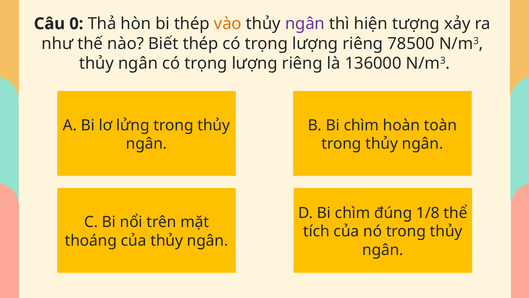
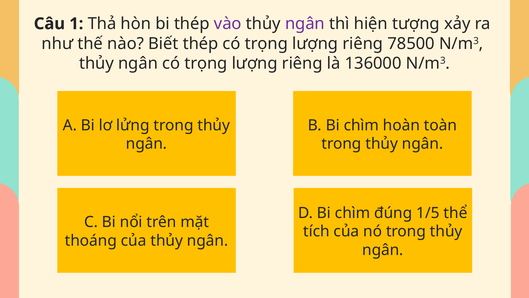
0: 0 -> 1 (76, 24)
vào colour: orange -> purple (228, 24)
1/8: 1/8 -> 1/5 (428, 213)
